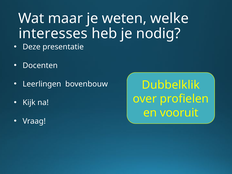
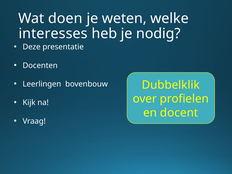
maar: maar -> doen (65, 18)
vooruit: vooruit -> docent (179, 113)
